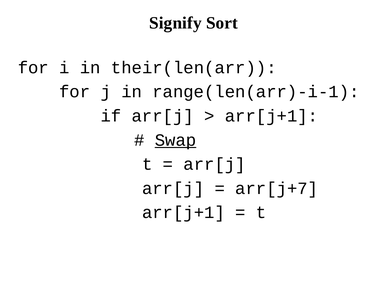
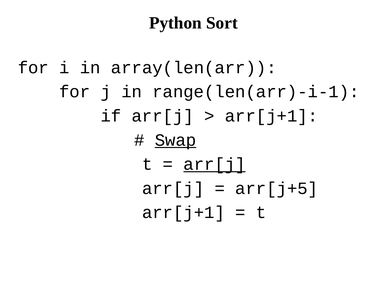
Signify: Signify -> Python (175, 23)
their(len(arr: their(len(arr -> array(len(arr (194, 68)
arr[j underline: none -> present (215, 164)
arr[j+7: arr[j+7 -> arr[j+5 (277, 188)
